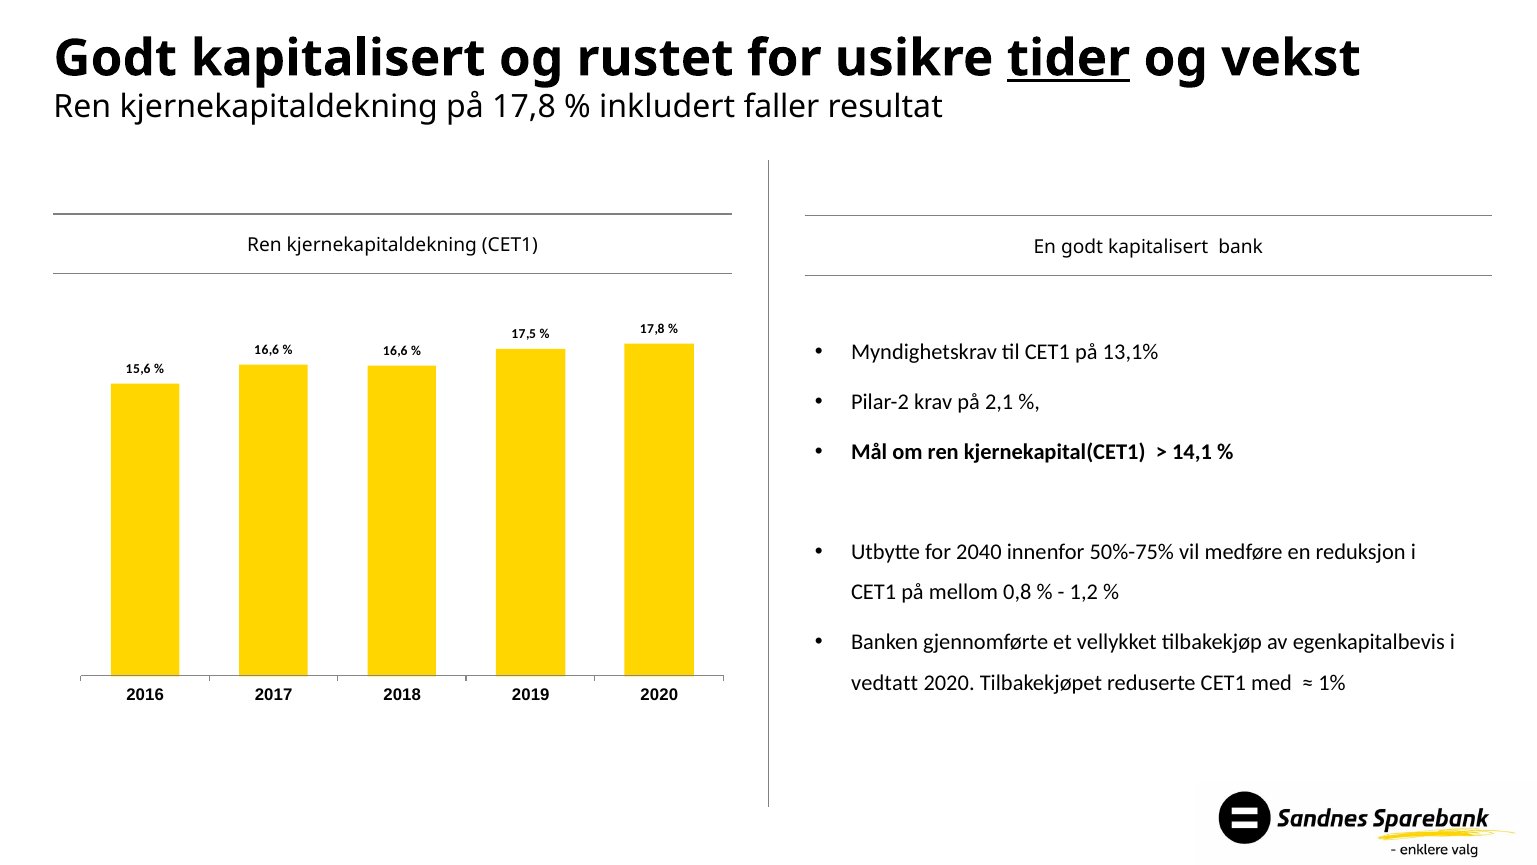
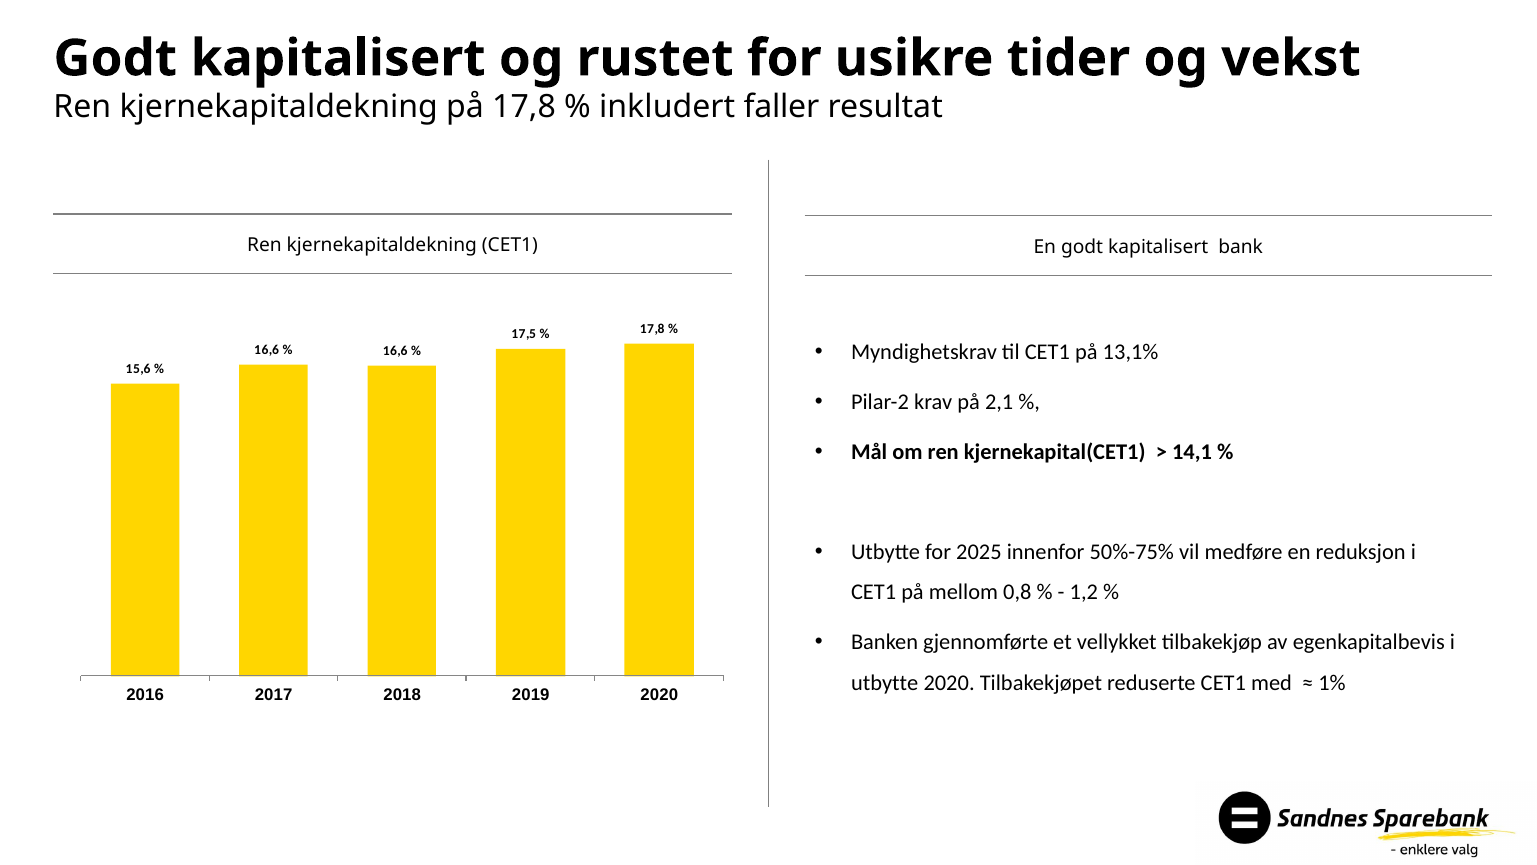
tider underline: present -> none (1068, 58)
2040: 2040 -> 2025 (979, 552)
vedtatt: vedtatt -> utbytte (885, 683)
